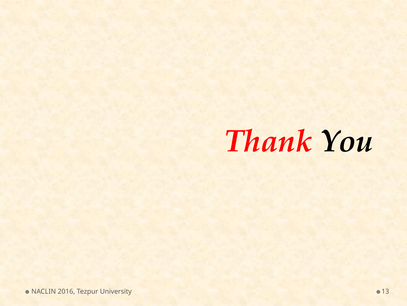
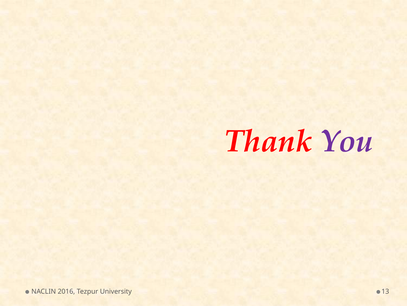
You colour: black -> purple (347, 141)
